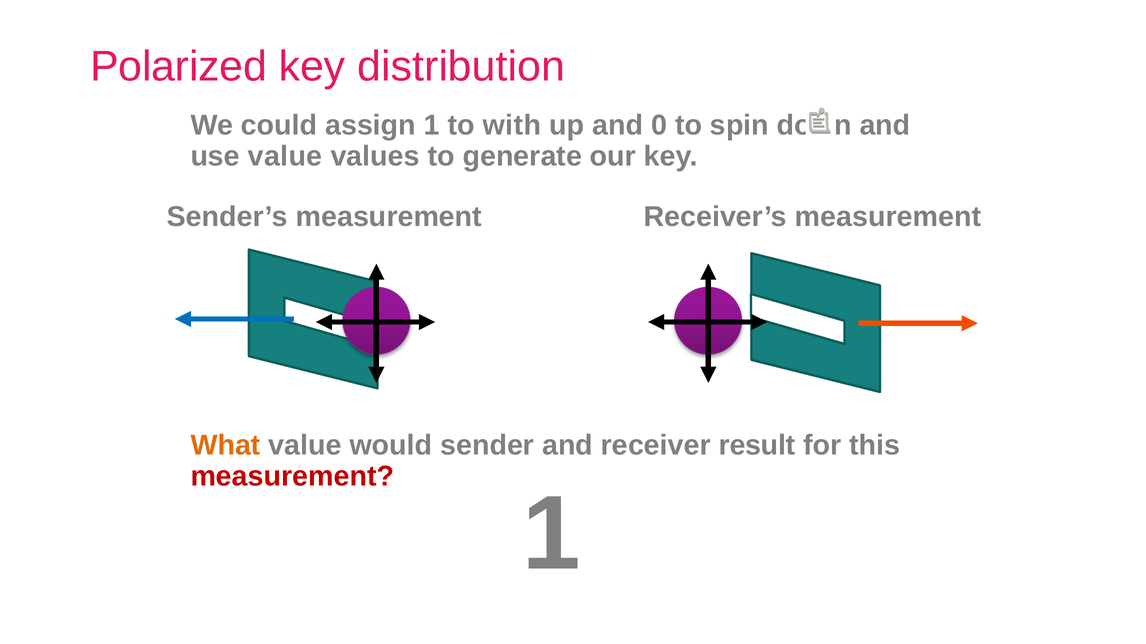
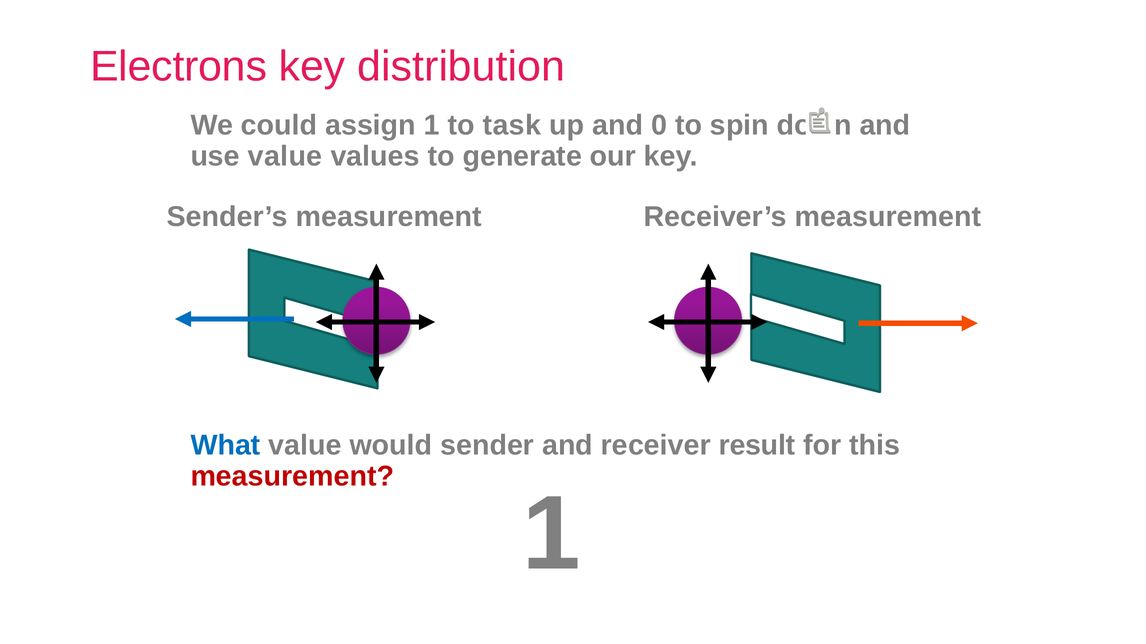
Polarized: Polarized -> Electrons (179, 67)
with: with -> task (512, 126)
What colour: orange -> blue (225, 446)
